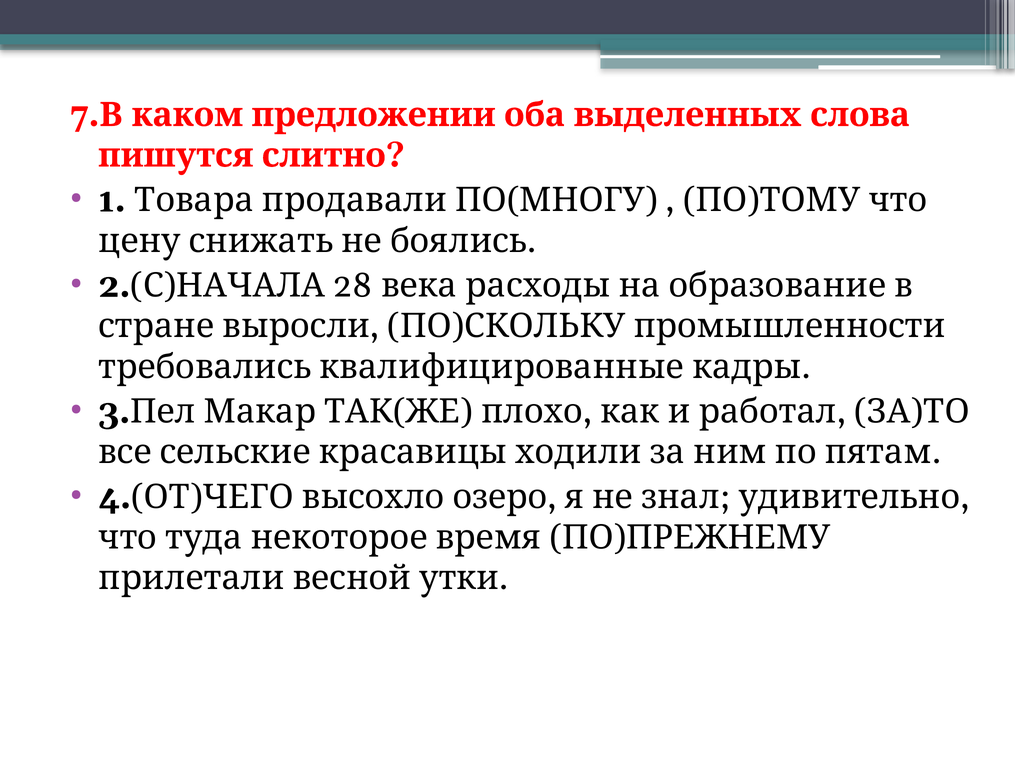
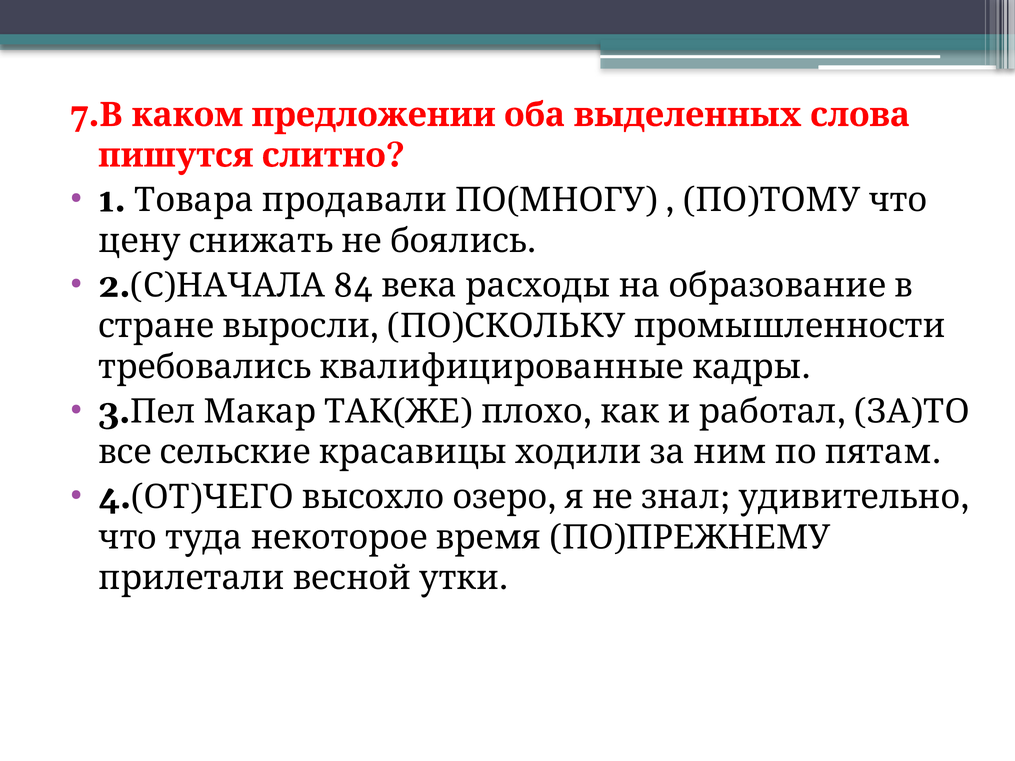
28: 28 -> 84 (353, 286)
